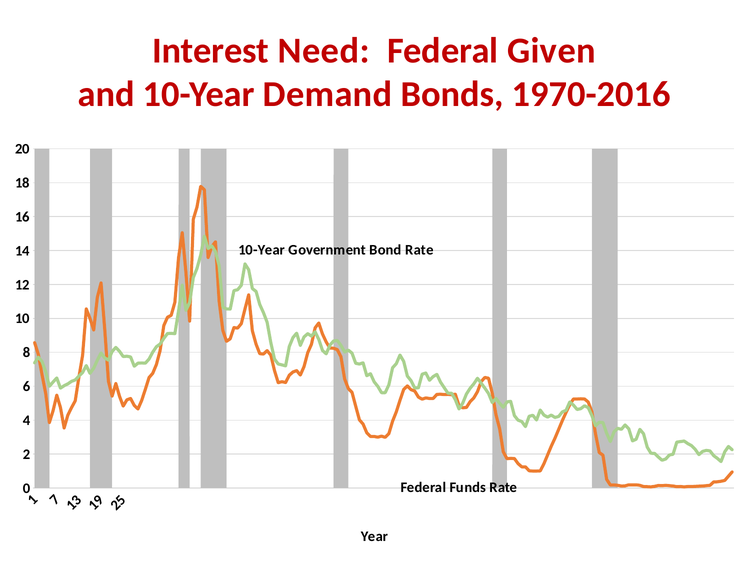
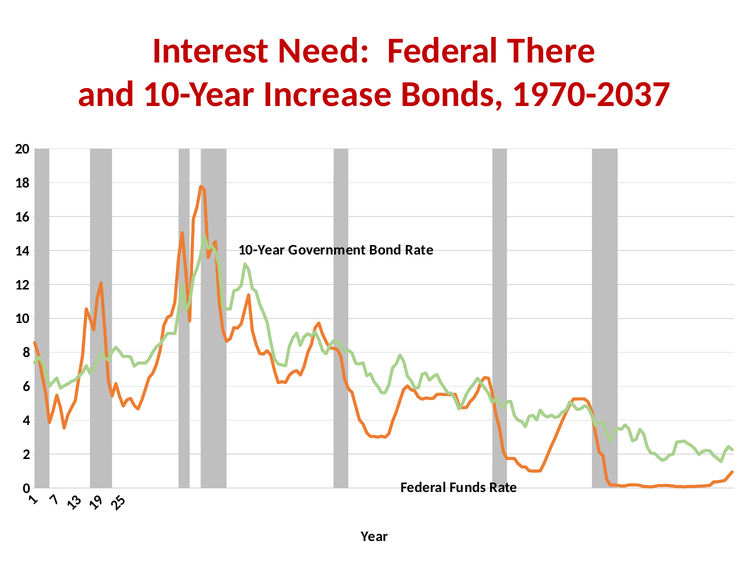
Given: Given -> There (551, 51)
Demand: Demand -> Increase (328, 94)
1970-2016: 1970-2016 -> 1970-2037 (591, 94)
